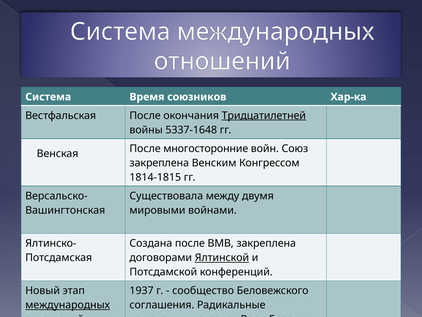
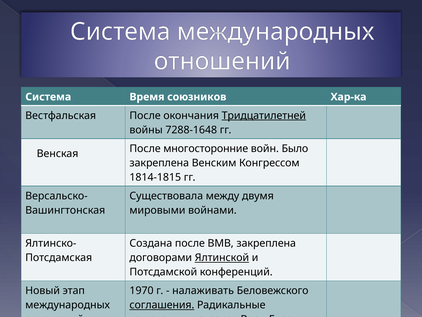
5337-1648: 5337-1648 -> 7288-1648 (191, 130)
Союз: Союз -> Было (295, 148)
1937: 1937 -> 1970 (142, 290)
сообщество: сообщество -> налаживать (203, 290)
международных underline: present -> none (68, 305)
соглашения underline: none -> present (162, 305)
